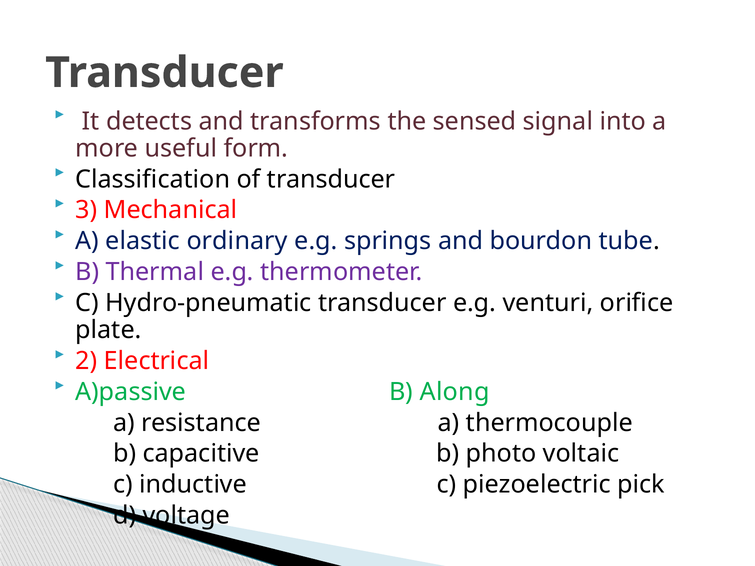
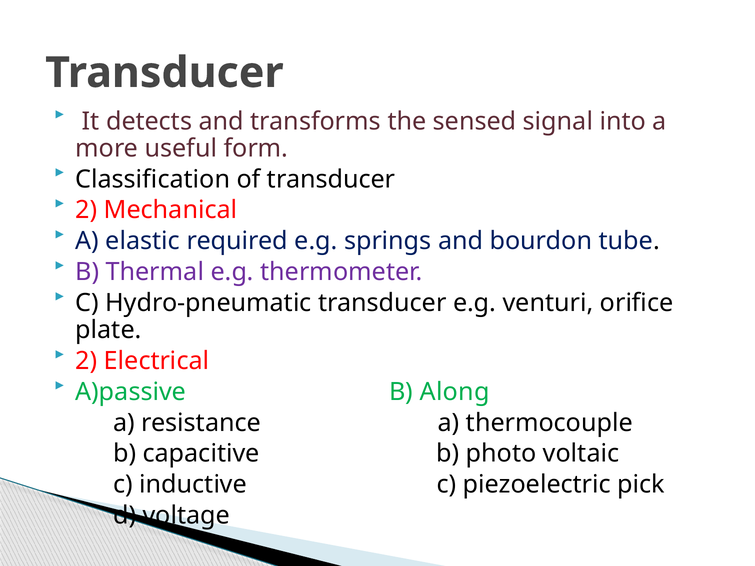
3: 3 -> 2 (86, 210)
ordinary: ordinary -> required (237, 241)
